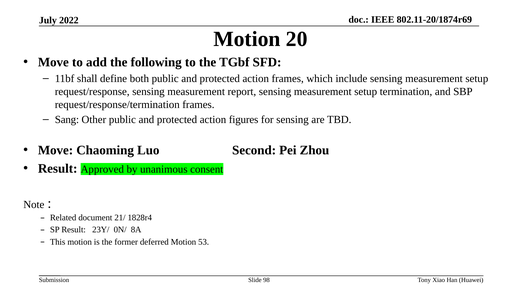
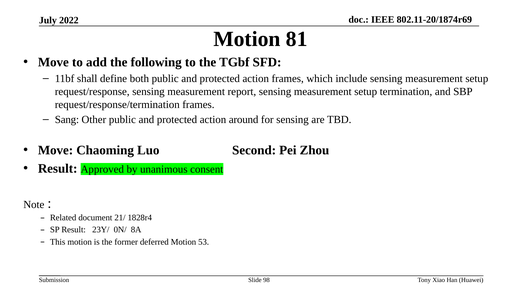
20: 20 -> 81 (297, 39)
figures: figures -> around (244, 119)
